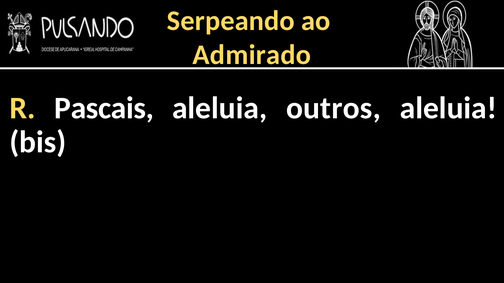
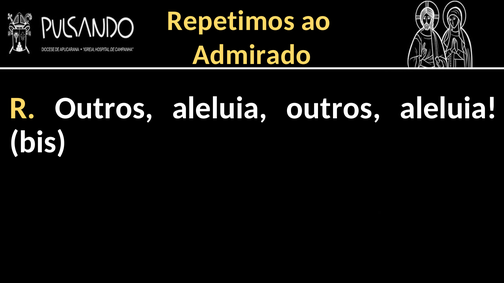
Serpeando: Serpeando -> Repetimos (231, 21)
Pascais: Pascais -> Outros (104, 108)
